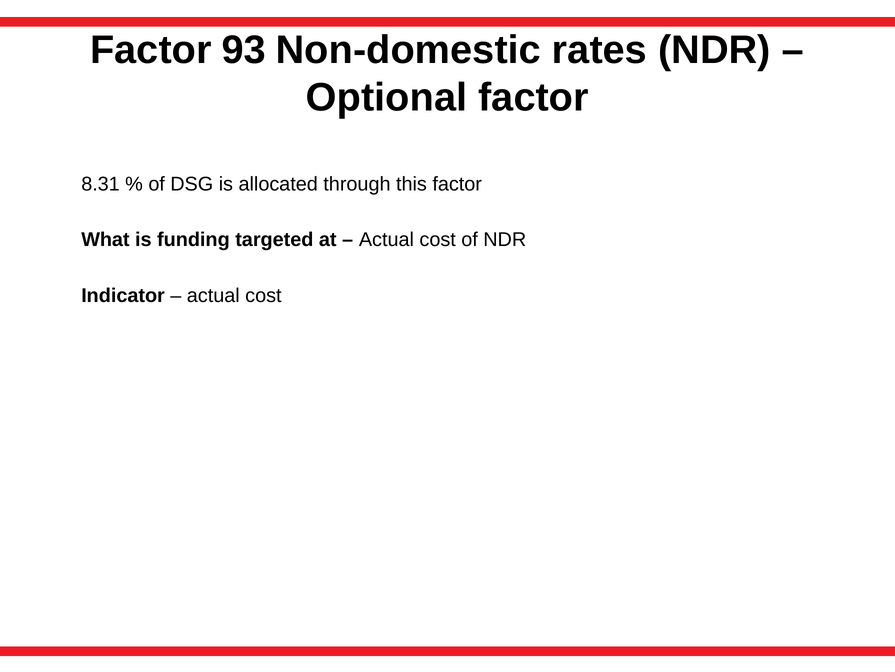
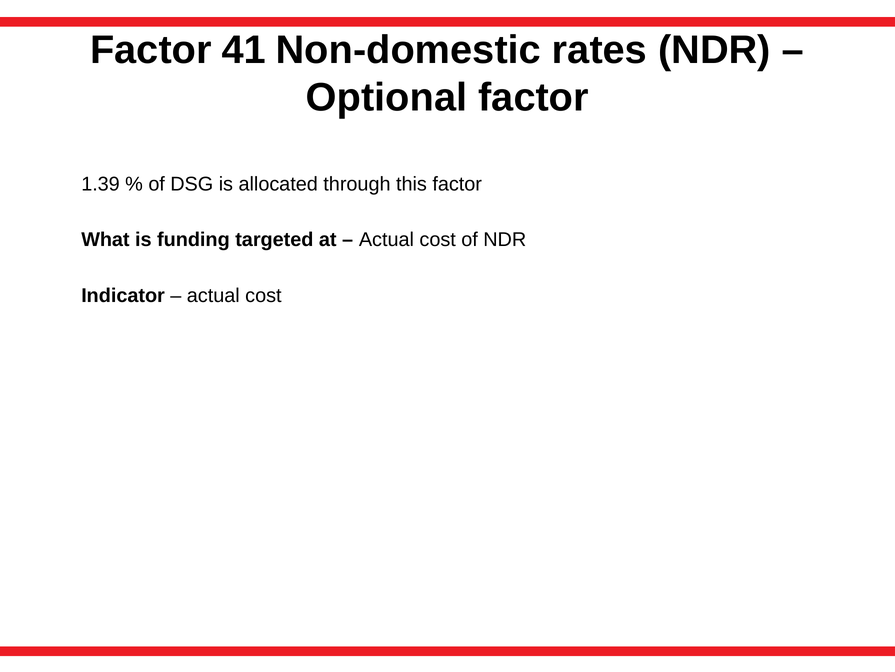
93: 93 -> 41 (244, 50)
8.31: 8.31 -> 1.39 (101, 184)
